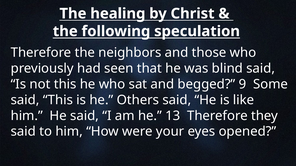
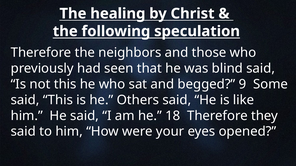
13: 13 -> 18 (173, 116)
